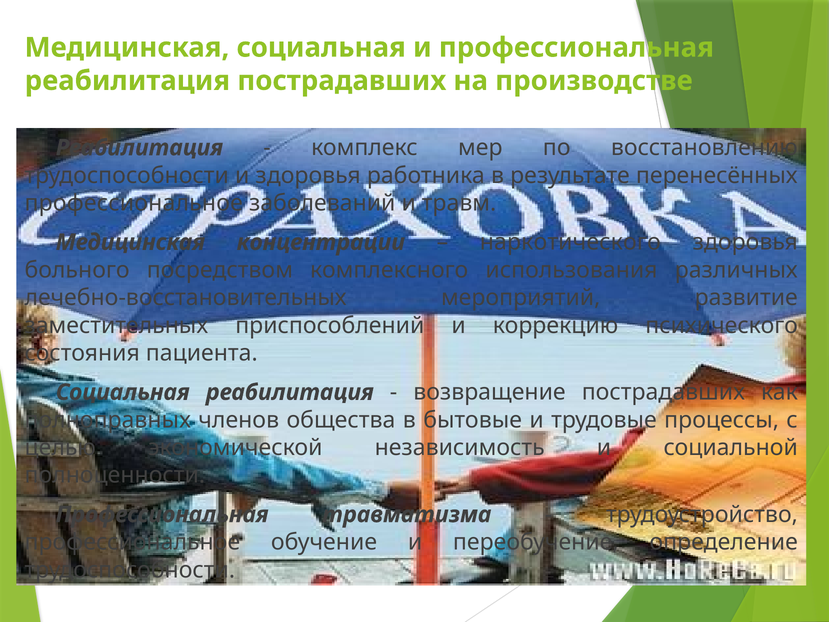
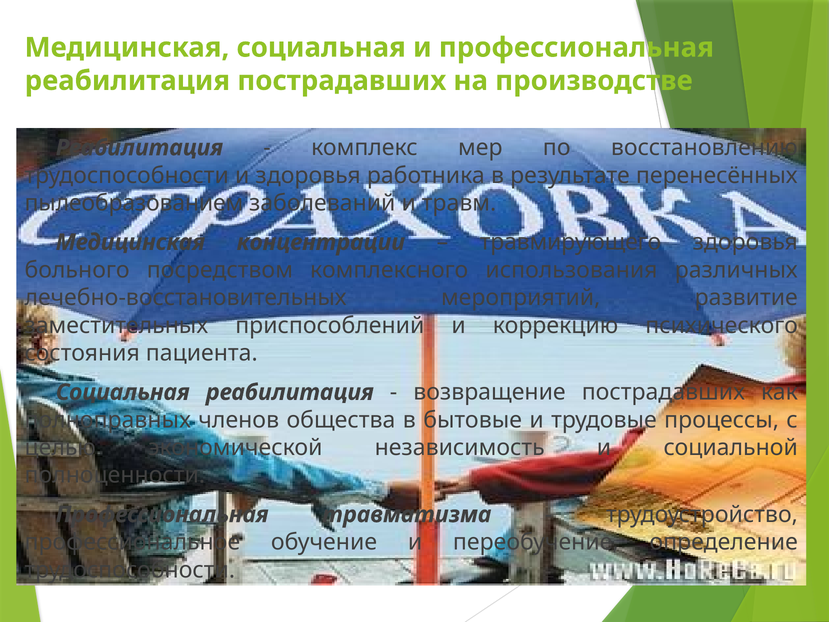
профессиональное: профессиональное -> пылеобразованием (134, 203)
наркотического: наркотического -> травмирующего (571, 242)
